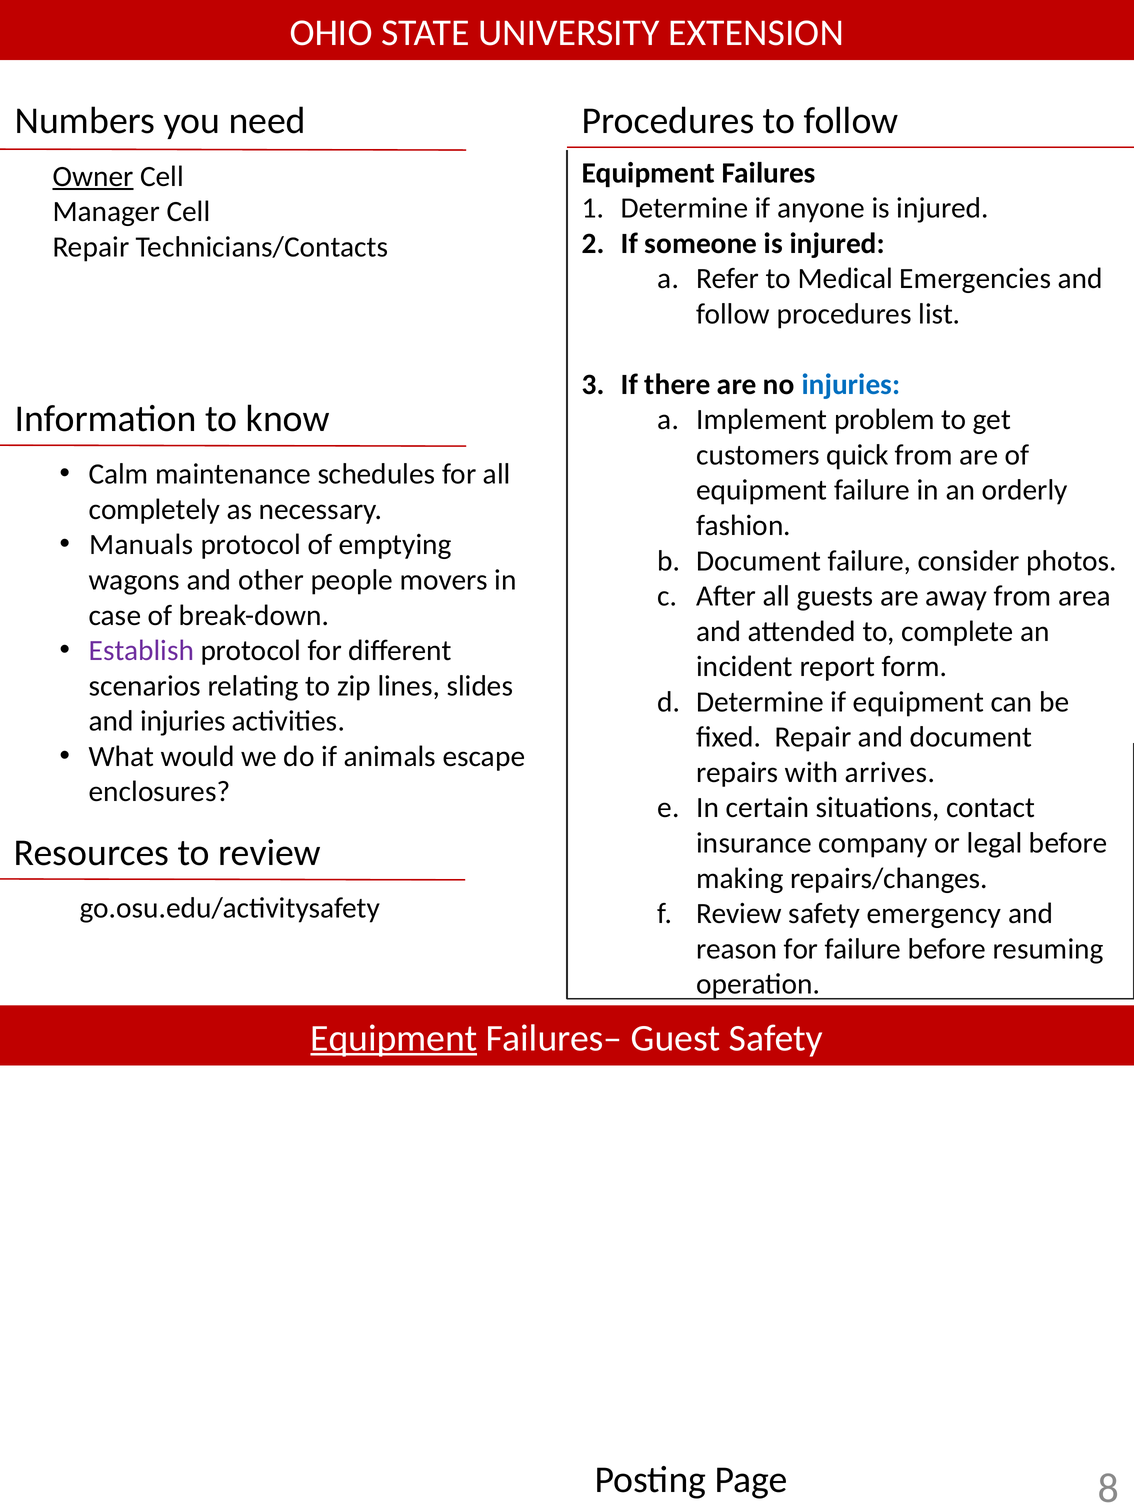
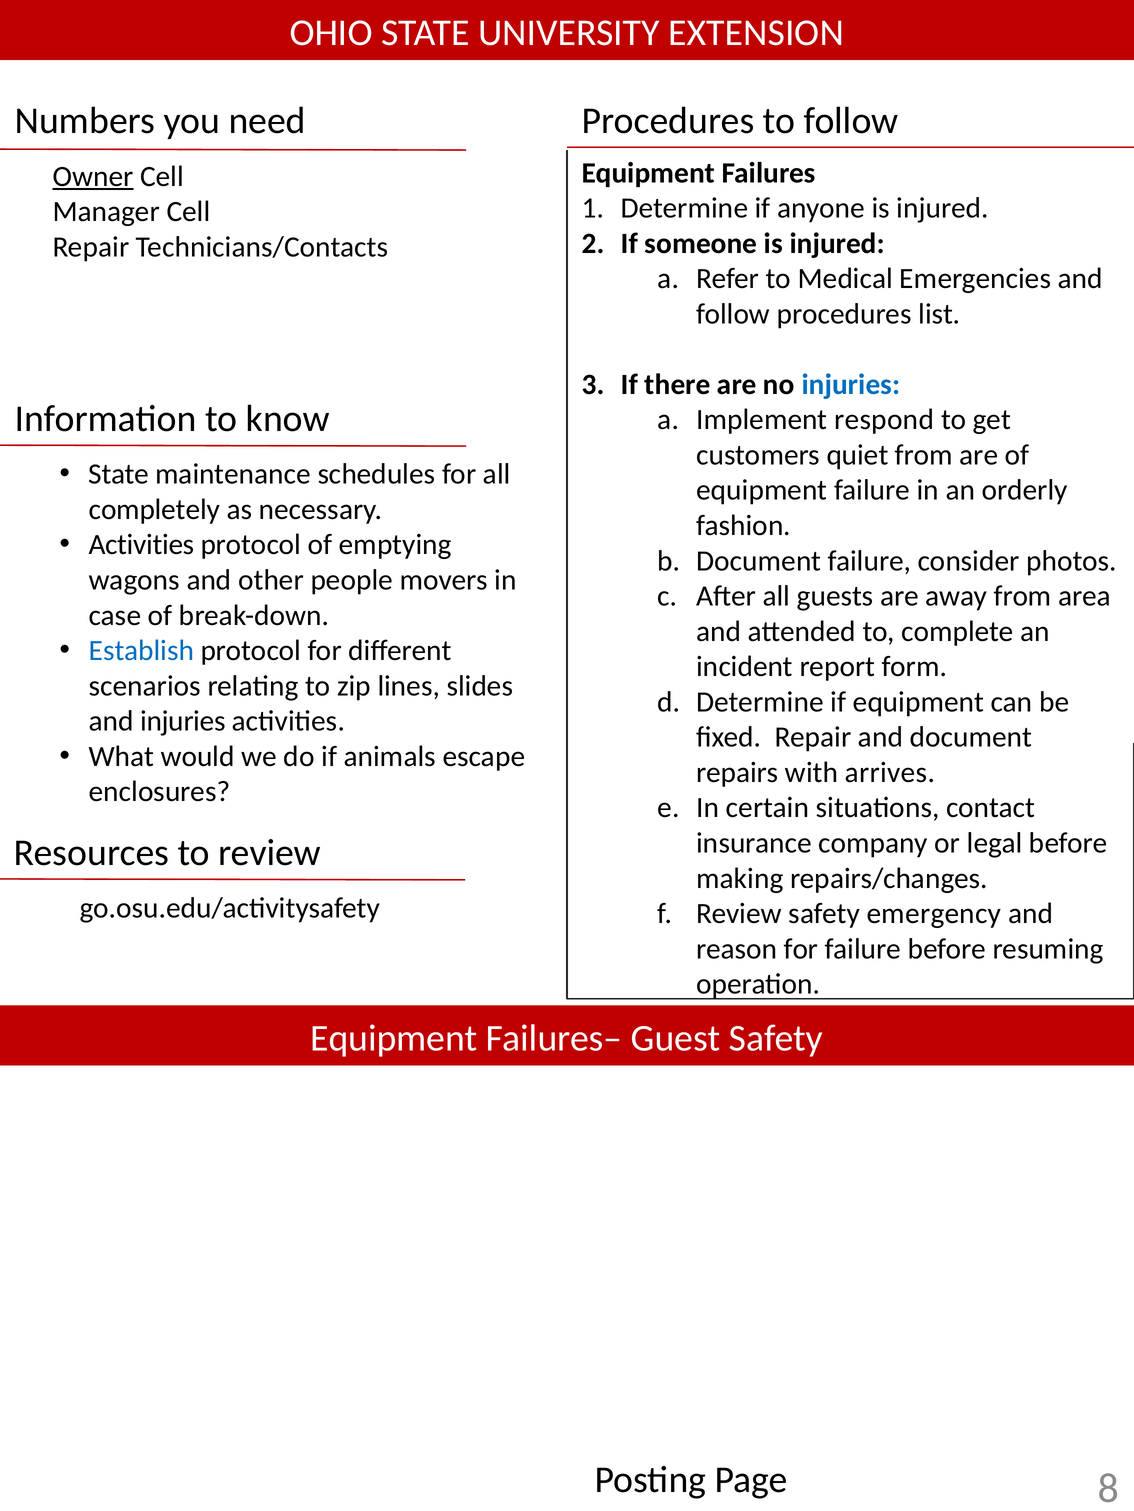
problem: problem -> respond (884, 420)
quick: quick -> quiet (857, 455)
Calm: Calm -> State (119, 475)
Manuals: Manuals -> Activities (141, 545)
Establish colour: purple -> blue (141, 651)
Equipment underline: present -> none (394, 1039)
